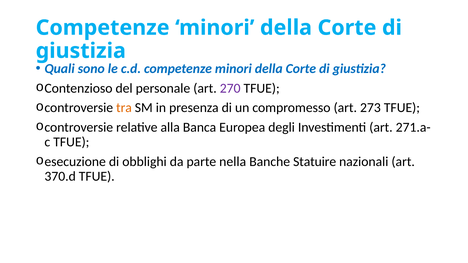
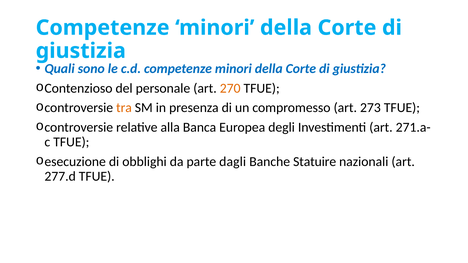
270 colour: purple -> orange (230, 88)
nella: nella -> dagli (233, 162)
370.d: 370.d -> 277.d (60, 177)
